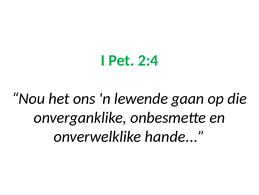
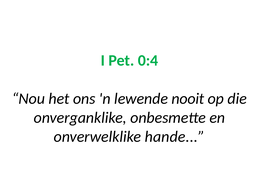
2:4: 2:4 -> 0:4 (148, 60)
gaan: gaan -> nooit (188, 98)
